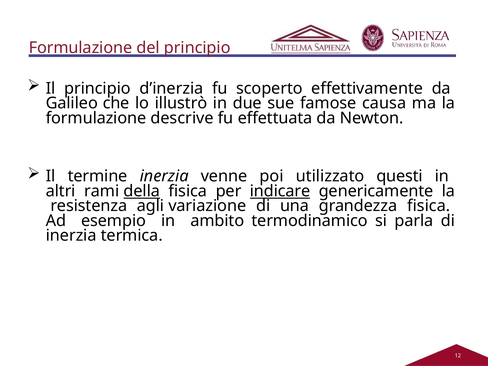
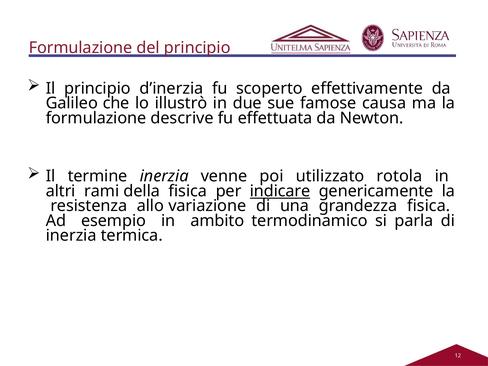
questi: questi -> rotola (399, 176)
della underline: present -> none (142, 191)
agli: agli -> allo (150, 206)
